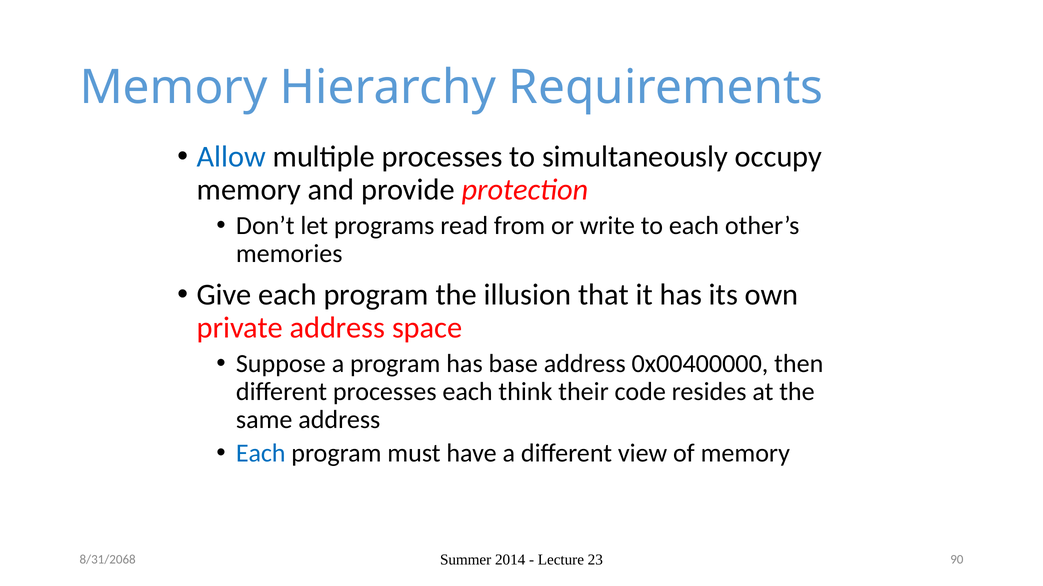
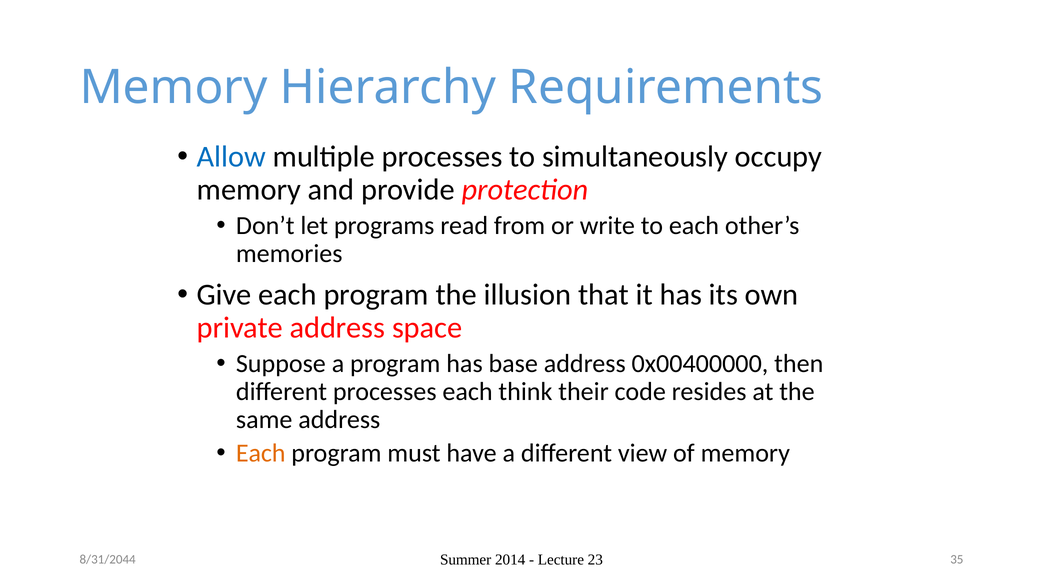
Each colour: blue -> orange (261, 454)
90: 90 -> 35 (957, 560)
8/31/2068: 8/31/2068 -> 8/31/2044 (108, 560)
